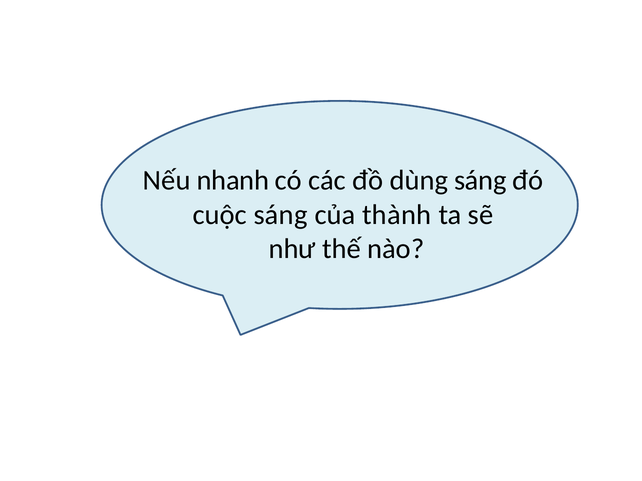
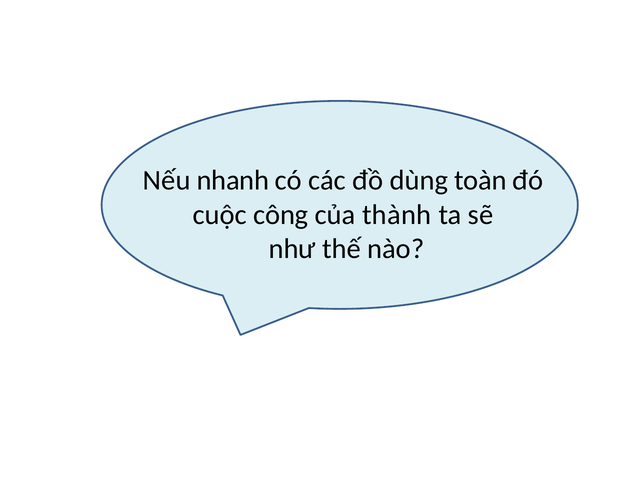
dùng sáng: sáng -> toàn (480, 181)
cuộc sáng: sáng -> công (281, 215)
